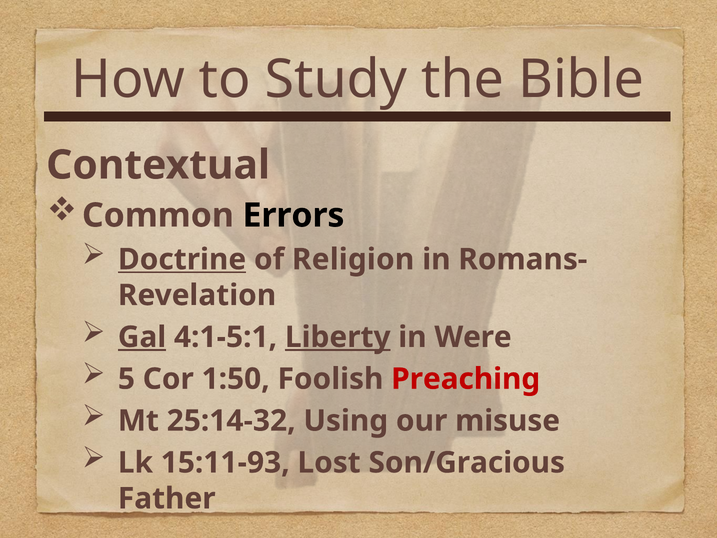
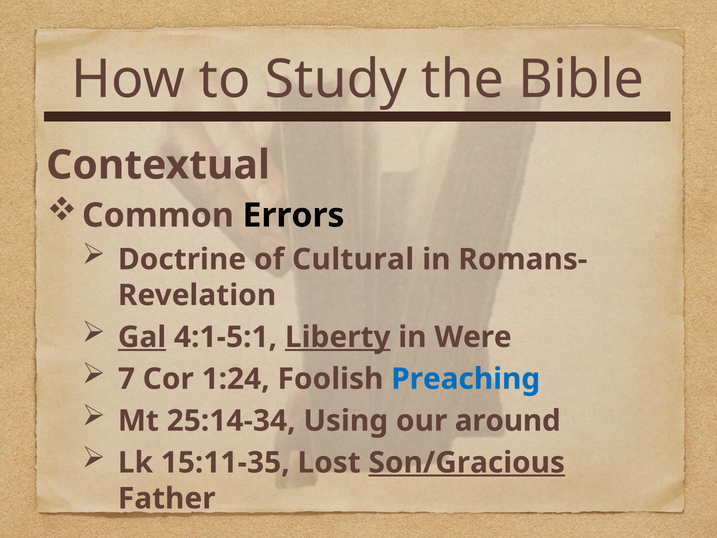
Doctrine underline: present -> none (182, 259)
Religion: Religion -> Cultural (353, 259)
5: 5 -> 7 (126, 379)
1:50: 1:50 -> 1:24 (236, 379)
Preaching colour: red -> blue (466, 379)
25:14-32: 25:14-32 -> 25:14-34 (231, 421)
misuse: misuse -> around (508, 421)
15:11-93: 15:11-93 -> 15:11-35 (225, 462)
Son/Gracious underline: none -> present (467, 462)
